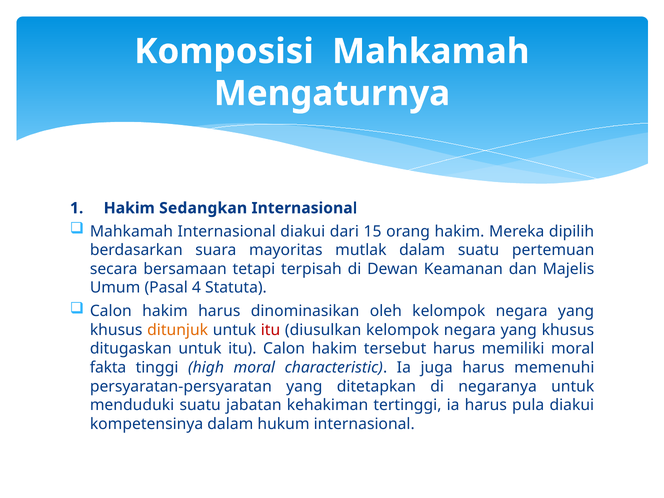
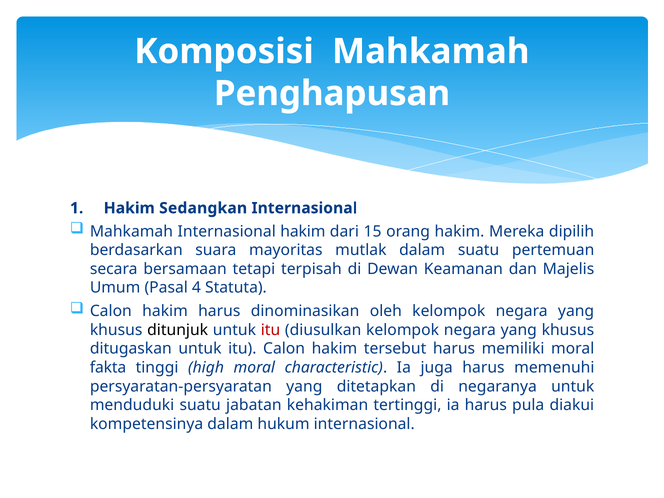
Mengaturnya: Mengaturnya -> Penghapusan (332, 94)
Internasional diakui: diakui -> hakim (303, 231)
ditunjuk colour: orange -> black (178, 330)
